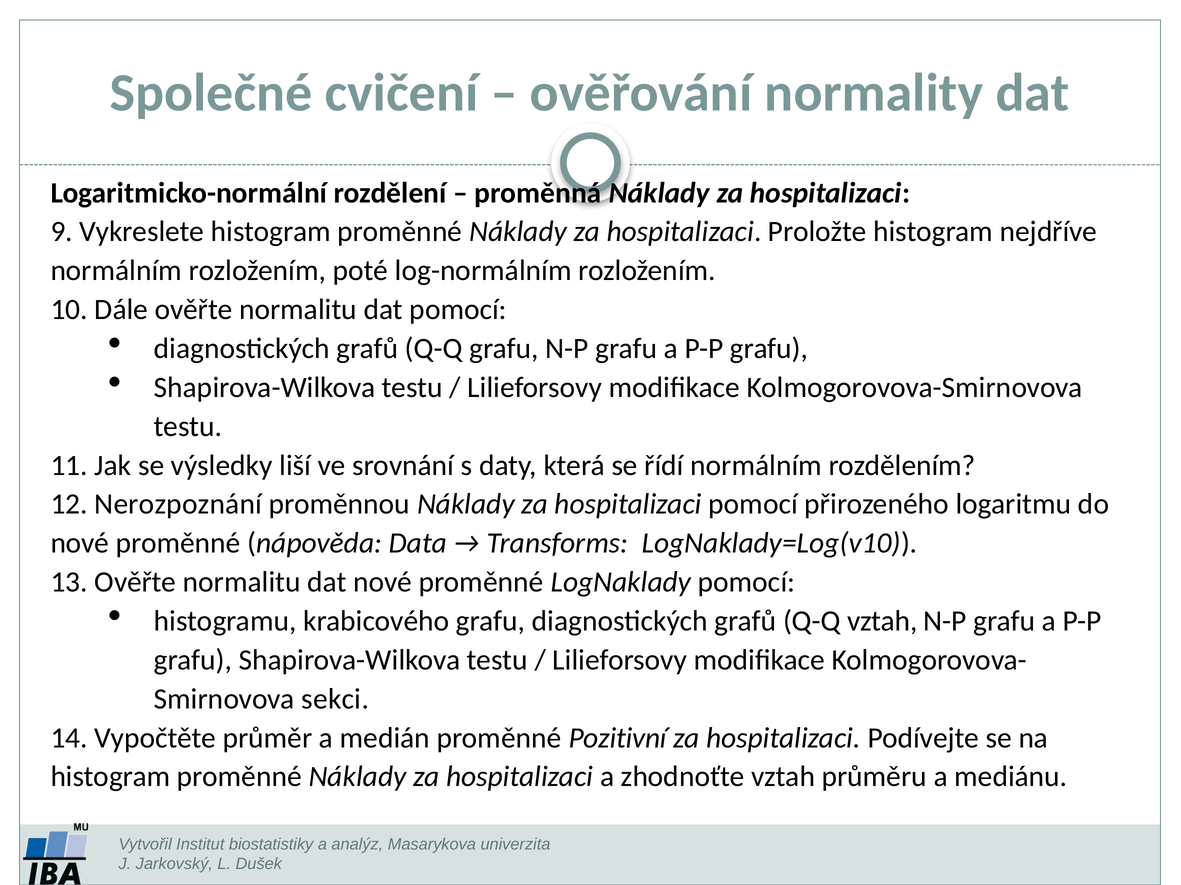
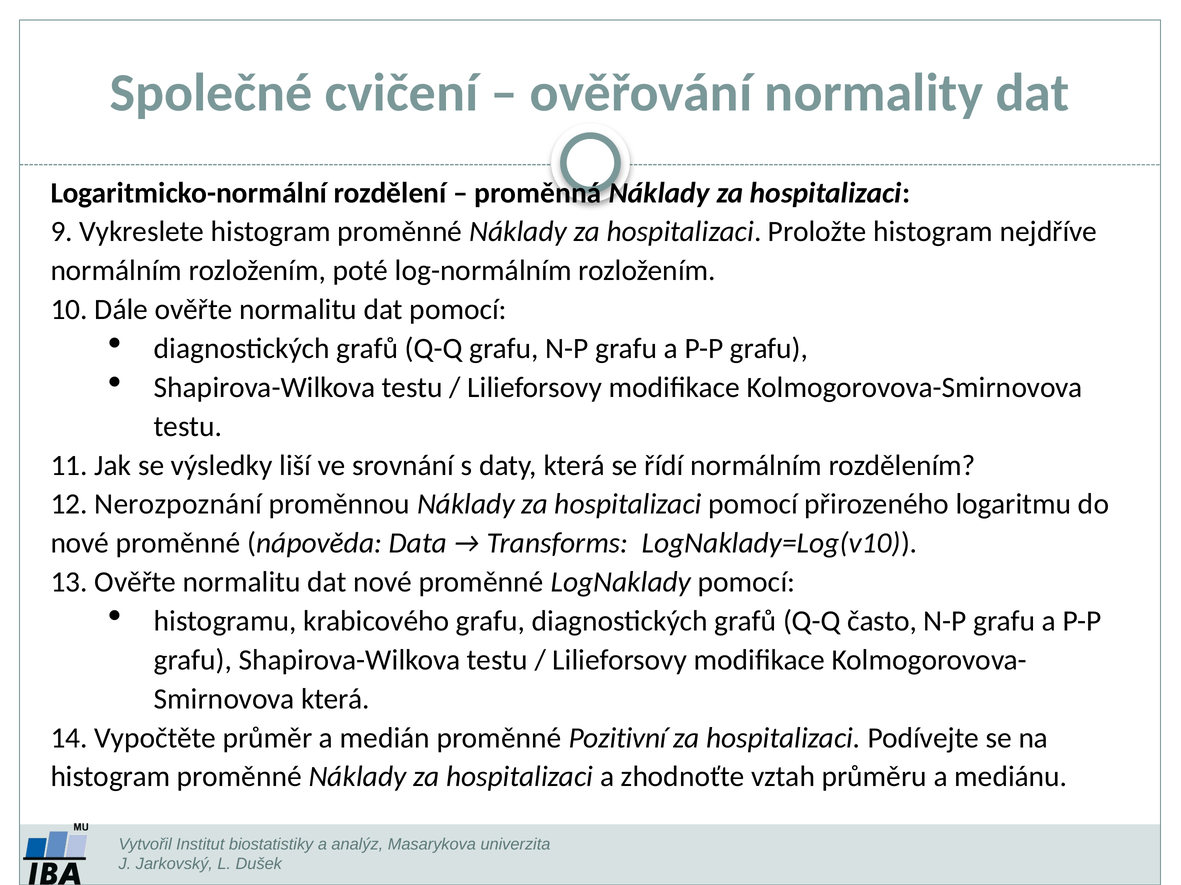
Q-Q vztah: vztah -> často (882, 622)
sekci: sekci -> která (335, 699)
